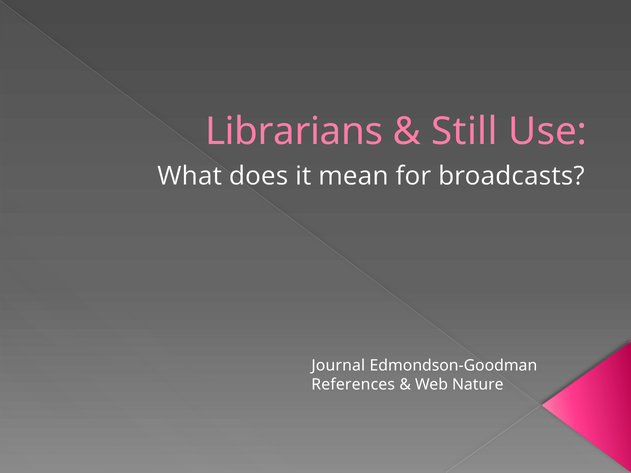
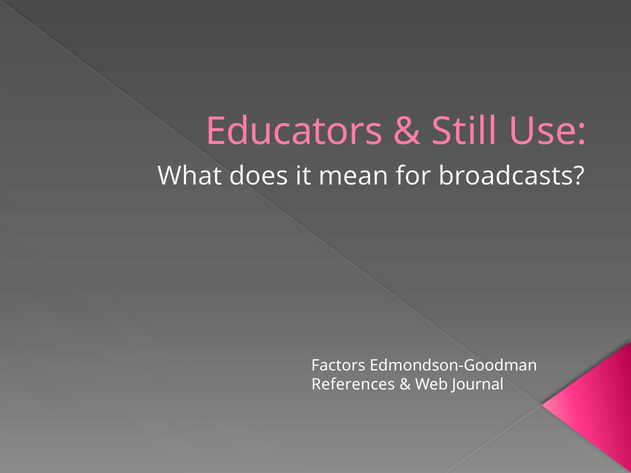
Librarians: Librarians -> Educators (294, 131)
Journal: Journal -> Factors (338, 366)
Nature: Nature -> Journal (478, 385)
